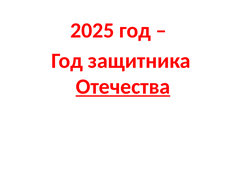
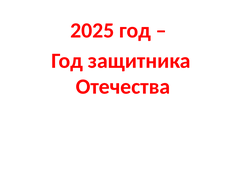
Отечества underline: present -> none (123, 87)
